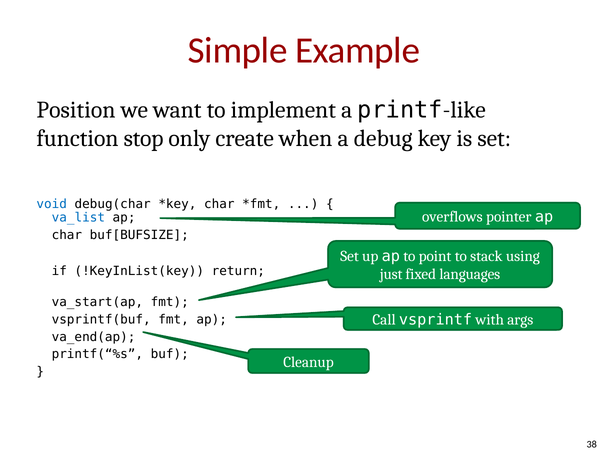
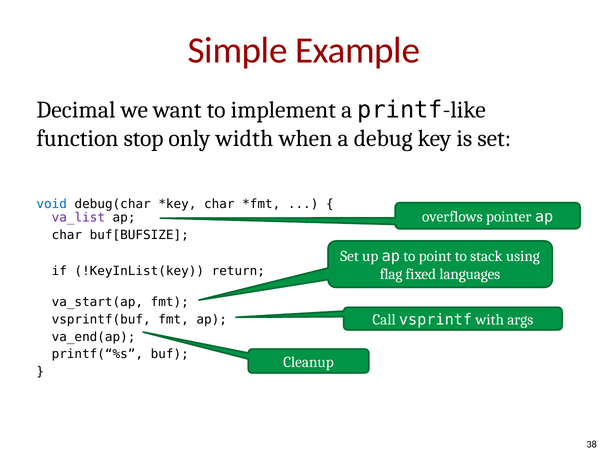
Position: Position -> Decimal (76, 110)
create: create -> width (244, 138)
va_list colour: blue -> purple (78, 218)
just: just -> flag (391, 274)
